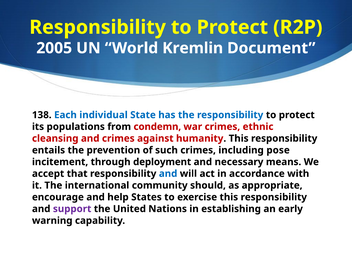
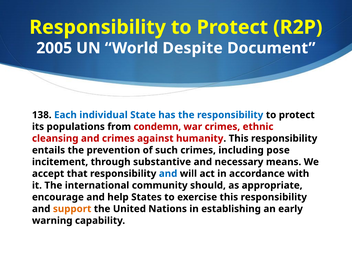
Kremlin: Kremlin -> Despite (193, 48)
deployment: deployment -> substantive (162, 162)
support colour: purple -> orange (72, 209)
